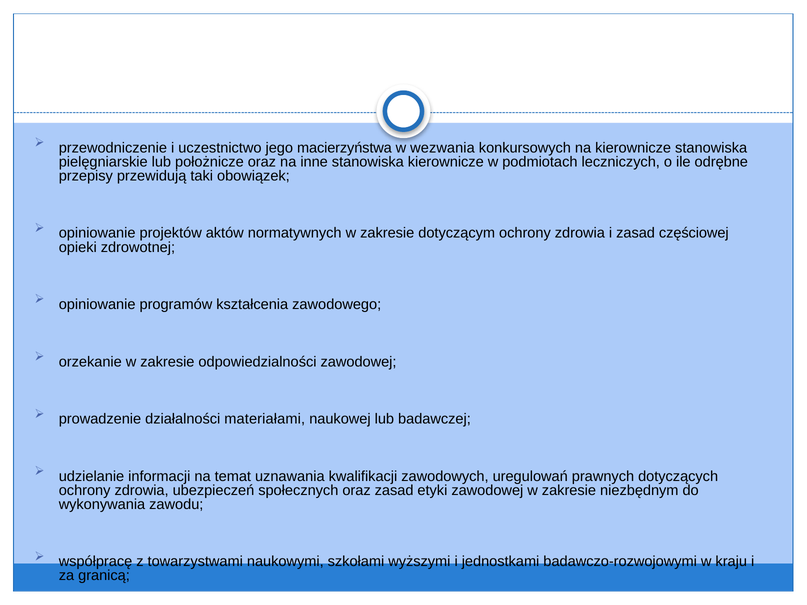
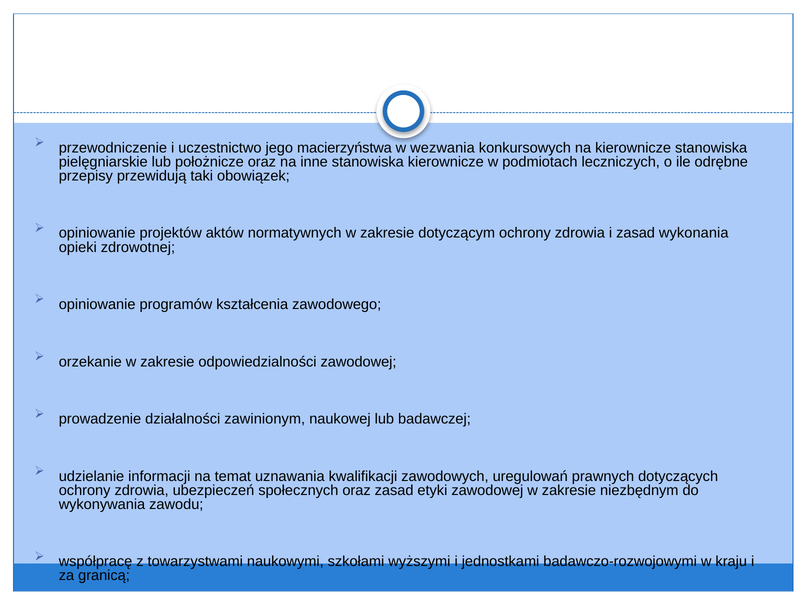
częściowej: częściowej -> wykonania (694, 233)
materiałami: materiałami -> zawinionym (265, 419)
